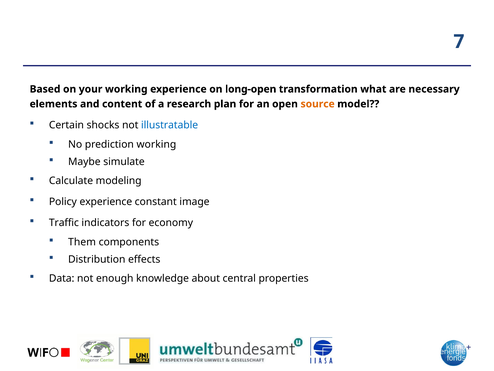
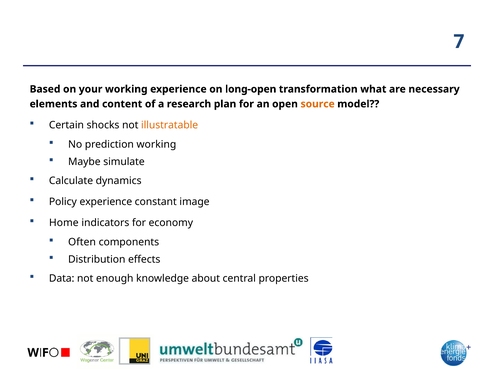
illustratable colour: blue -> orange (170, 125)
modeling: modeling -> dynamics (119, 180)
Traffic: Traffic -> Home (64, 222)
Them: Them -> Often (82, 242)
